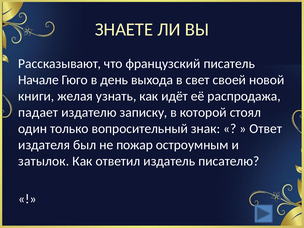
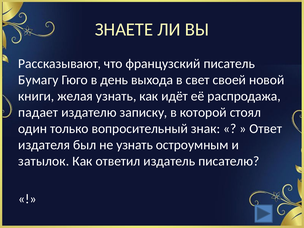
Начале: Начале -> Бумагу (38, 80)
не пожар: пожар -> узнать (135, 145)
